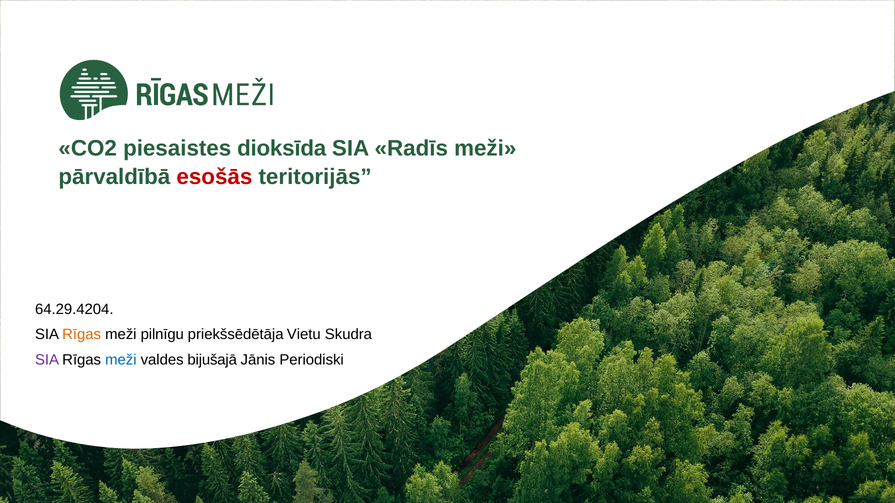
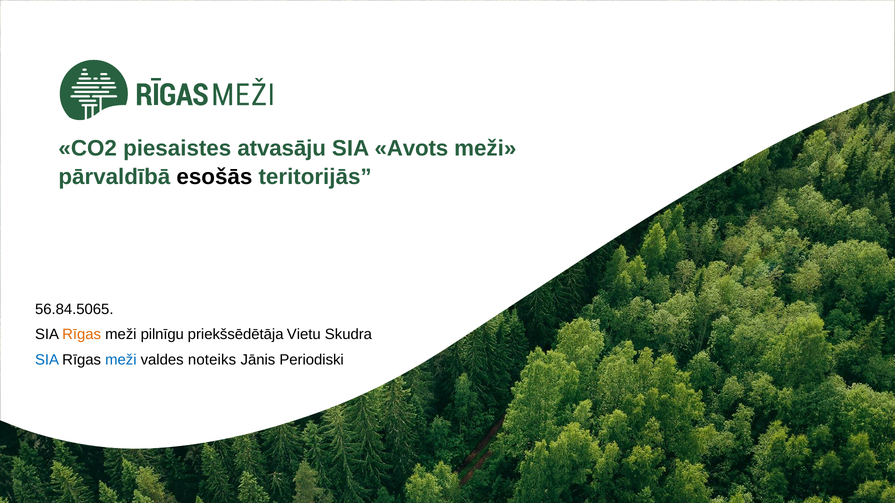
dioksīda: dioksīda -> atvasāju (282, 149)
Radīs: Radīs -> Avots (411, 149)
esošās colour: red -> black (214, 177)
64.29.4204: 64.29.4204 -> 56.84.5065 (74, 309)
SIA colour: purple -> blue (47, 360)
bijušajā: bijušajā -> noteiks (212, 360)
